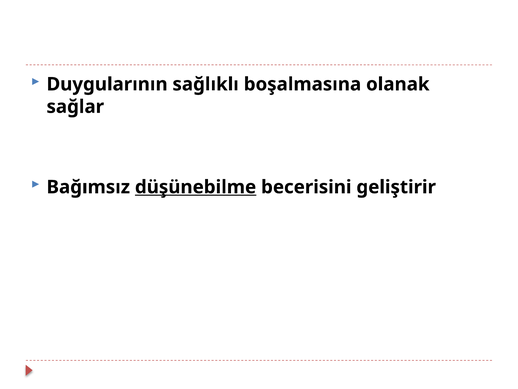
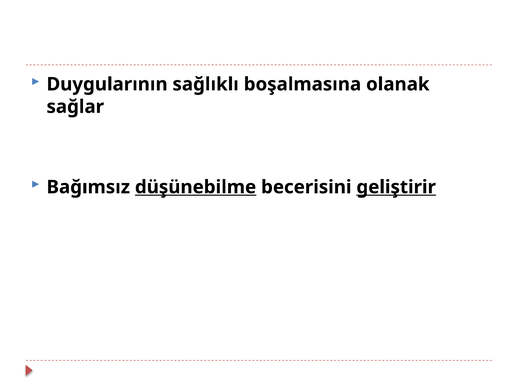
geliştirir underline: none -> present (396, 187)
